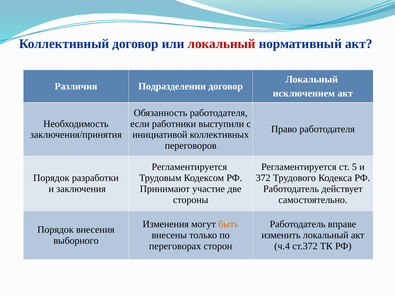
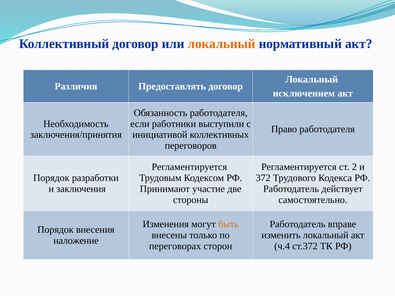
локальный colour: red -> orange (222, 44)
Подразделении: Подразделении -> Предоставлять (172, 86)
5: 5 -> 2 (354, 167)
выборного: выборного -> наложение (76, 241)
